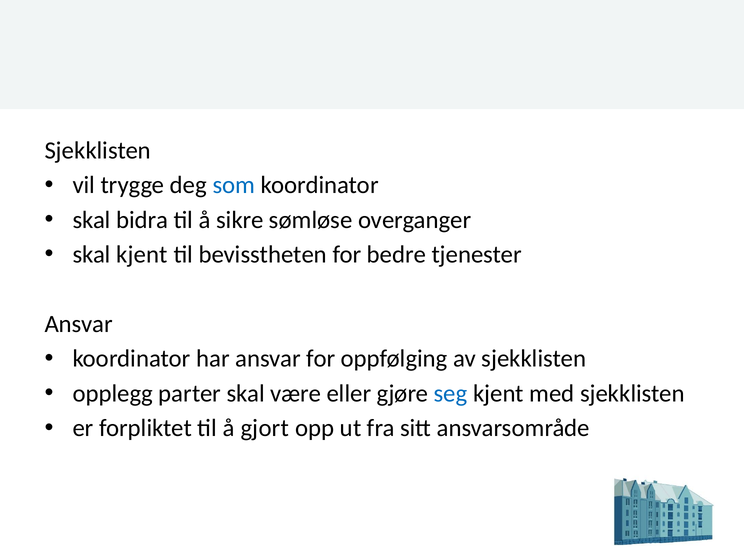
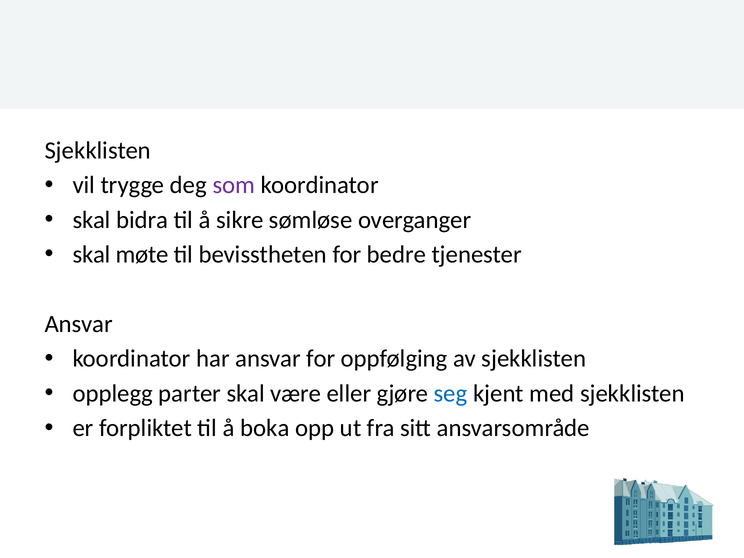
som colour: blue -> purple (234, 185)
skal kjent: kjent -> møte (142, 255)
gjort: gjort -> boka (265, 428)
